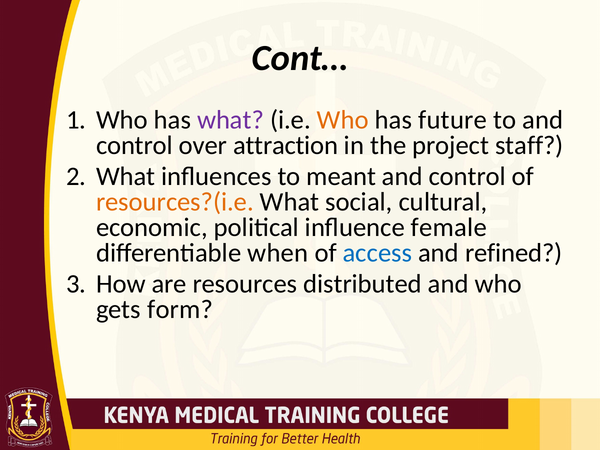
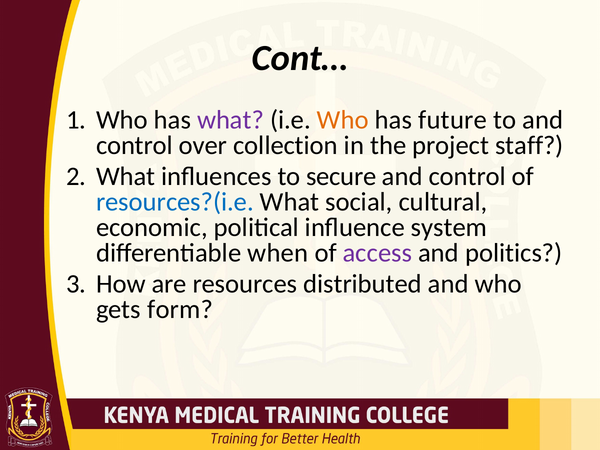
attraction: attraction -> collection (286, 145)
meant: meant -> secure (341, 176)
resources?(i.e colour: orange -> blue (175, 202)
female: female -> system (449, 227)
access colour: blue -> purple (377, 253)
refined: refined -> politics (514, 253)
